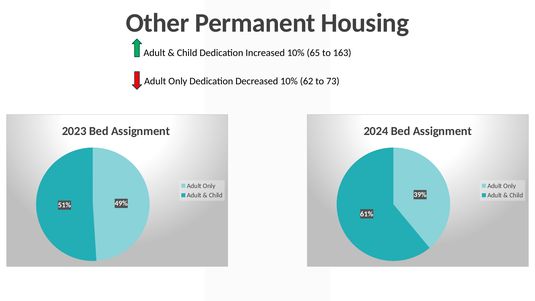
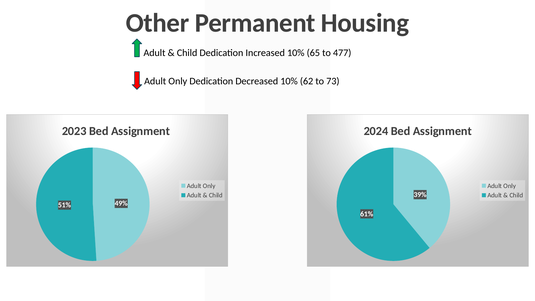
163: 163 -> 477 (342, 53)
